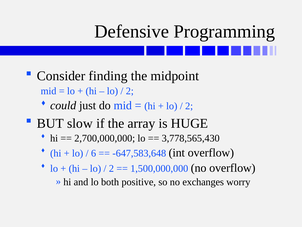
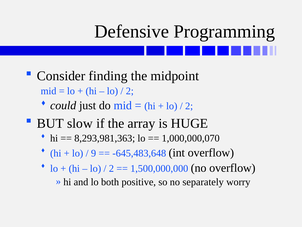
2,700,000,000: 2,700,000,000 -> 8,293,981,363 (105, 138)
3,778,565,430: 3,778,565,430 -> 1,000,000,070 (191, 138)
6: 6 -> 9 (94, 153)
-647,583,648: -647,583,648 -> -645,483,648 (139, 153)
exchanges: exchanges -> separately (203, 182)
